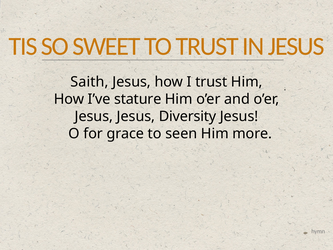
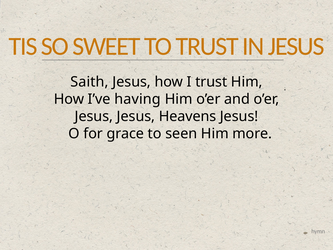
stature: stature -> having (138, 99)
Diversity: Diversity -> Heavens (187, 116)
